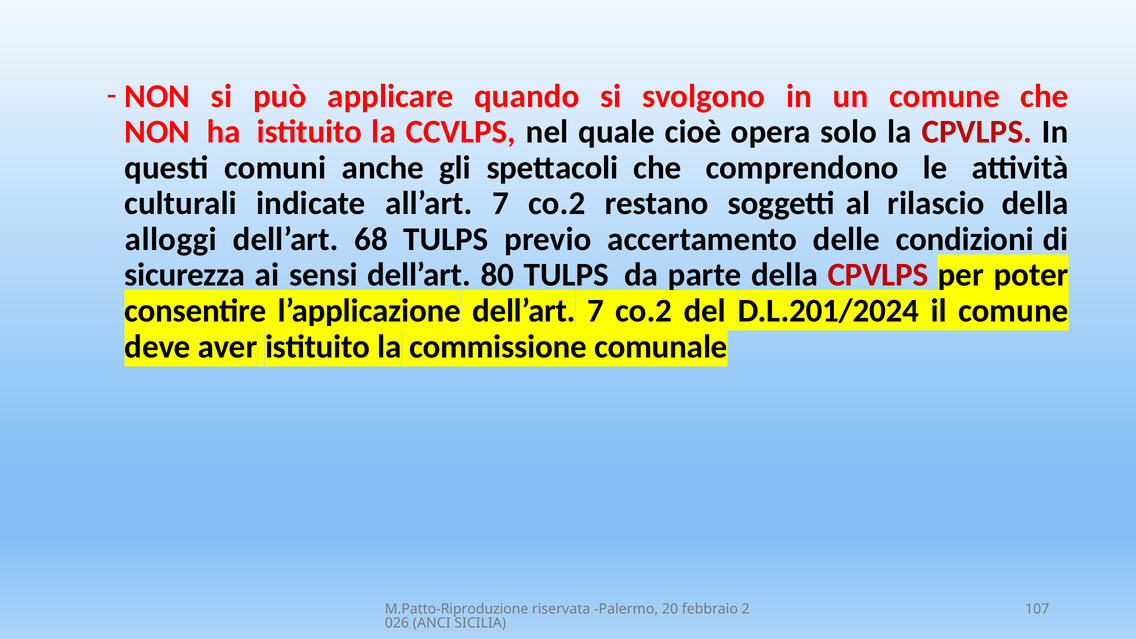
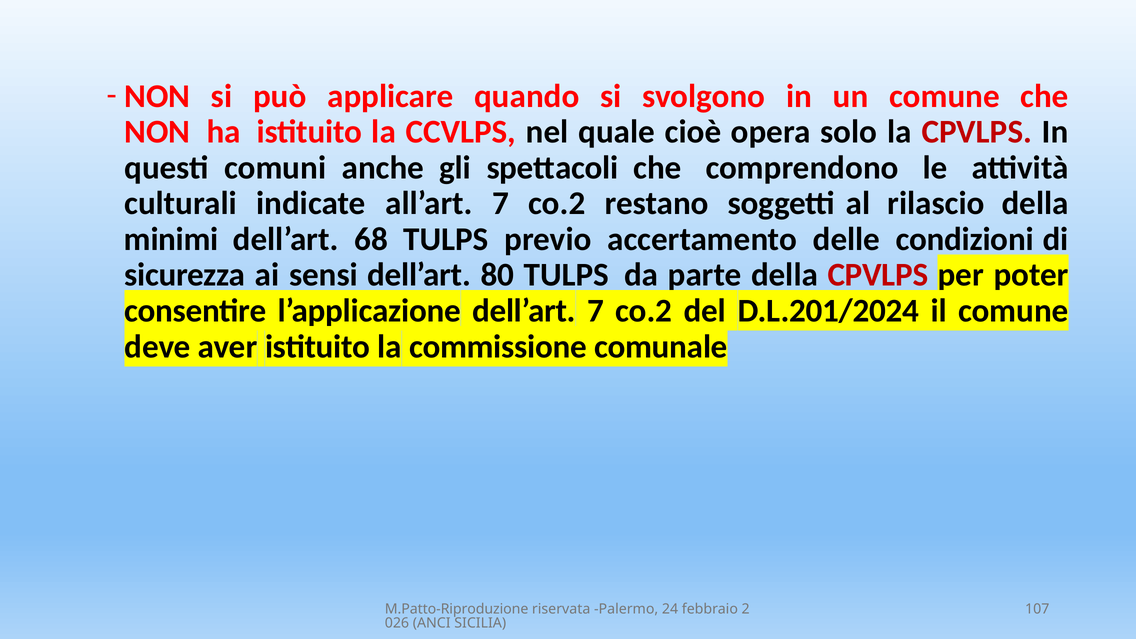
alloggi: alloggi -> minimi (171, 239)
20: 20 -> 24 (670, 609)
